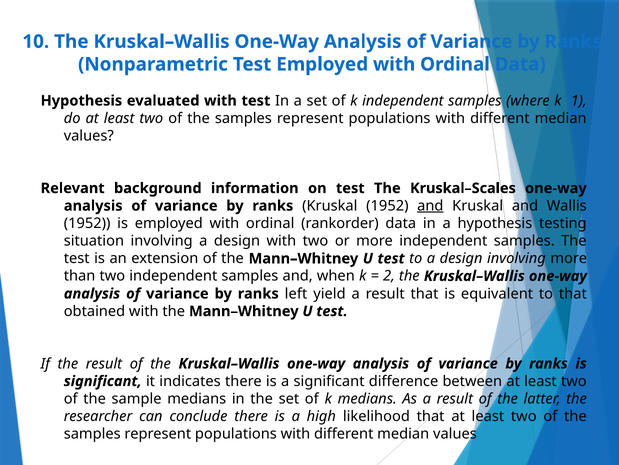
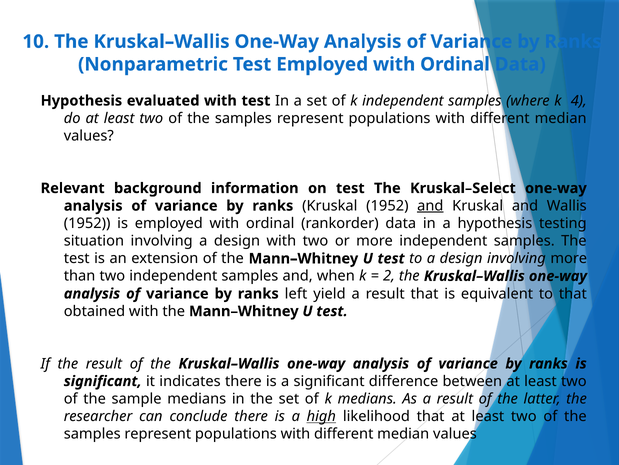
1: 1 -> 4 (579, 101)
Kruskal–Scales: Kruskal–Scales -> Kruskal–Select (463, 188)
high underline: none -> present (321, 416)
